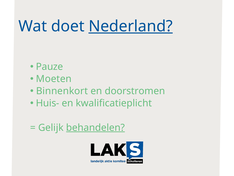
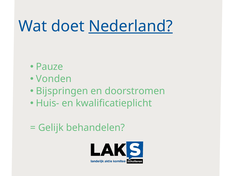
Moeten: Moeten -> Vonden (54, 79)
Binnenkort: Binnenkort -> Bijspringen (62, 91)
behandelen underline: present -> none (95, 127)
